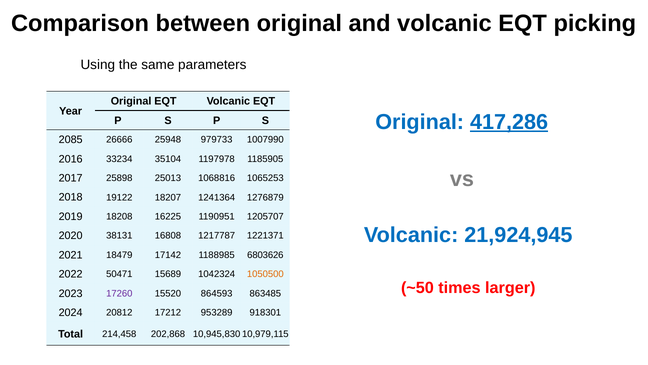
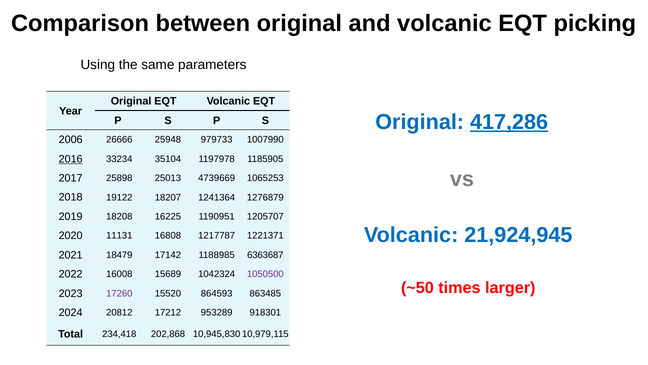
2085: 2085 -> 2006 (71, 140)
2016 underline: none -> present (71, 159)
1068816: 1068816 -> 4739669 (217, 178)
38131: 38131 -> 11131 (119, 236)
6803626: 6803626 -> 6363687 (265, 255)
50471: 50471 -> 16008 (119, 274)
1050500 colour: orange -> purple (265, 274)
214,458: 214,458 -> 234,418 (119, 334)
